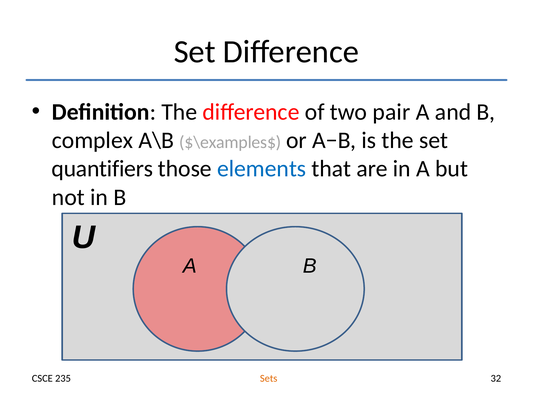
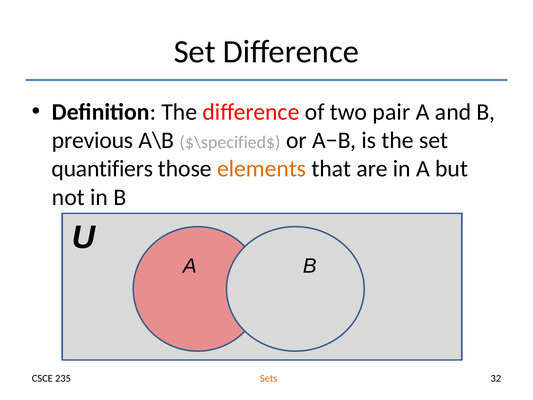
complex: complex -> previous (93, 140)
$\examples$: $\examples$ -> $\specified$ (230, 142)
elements colour: blue -> orange (262, 169)
